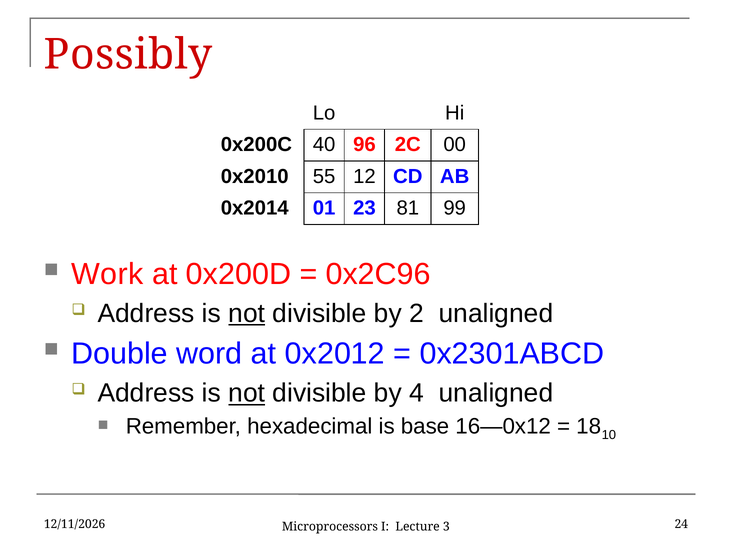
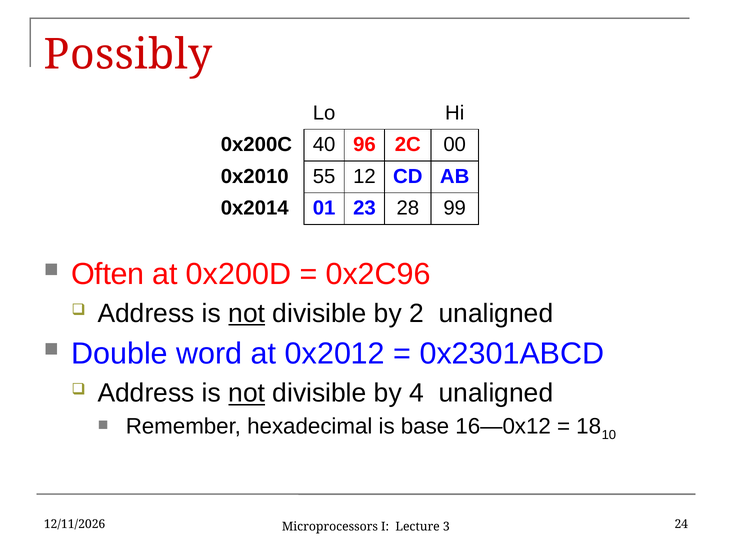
81: 81 -> 28 (408, 208)
Work: Work -> Often (108, 274)
